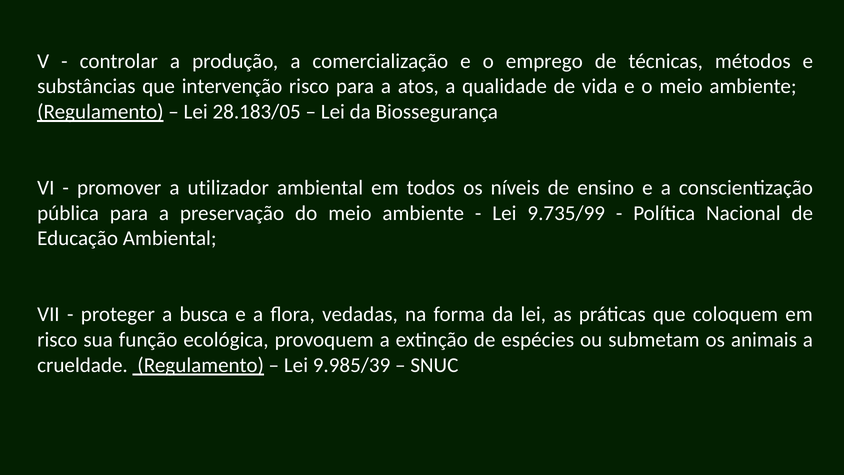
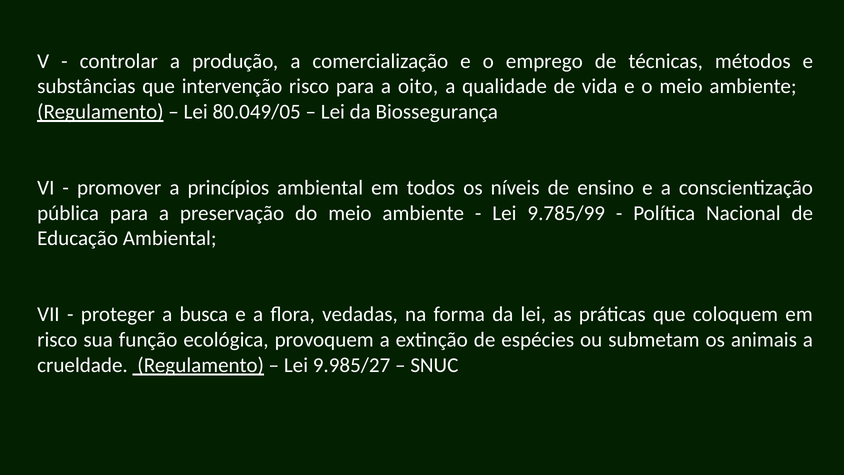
atos: atos -> oito (418, 86)
28.183/05: 28.183/05 -> 80.049/05 (257, 112)
utilizador: utilizador -> princípios (228, 188)
9.735/99: 9.735/99 -> 9.785/99 (566, 213)
9.985/39: 9.985/39 -> 9.985/27 (352, 365)
